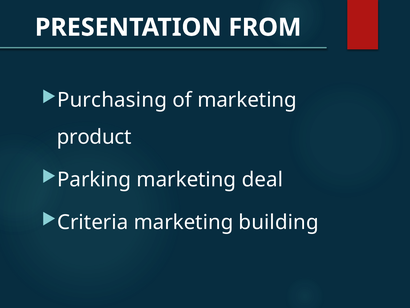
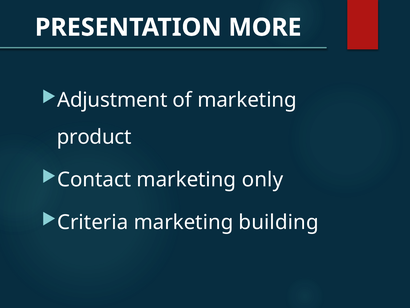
FROM: FROM -> MORE (265, 27)
Purchasing: Purchasing -> Adjustment (112, 100)
Parking: Parking -> Contact (94, 179)
deal: deal -> only (262, 179)
